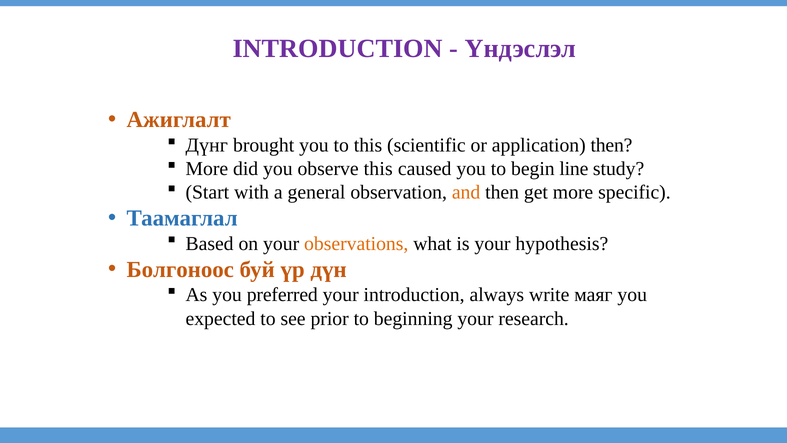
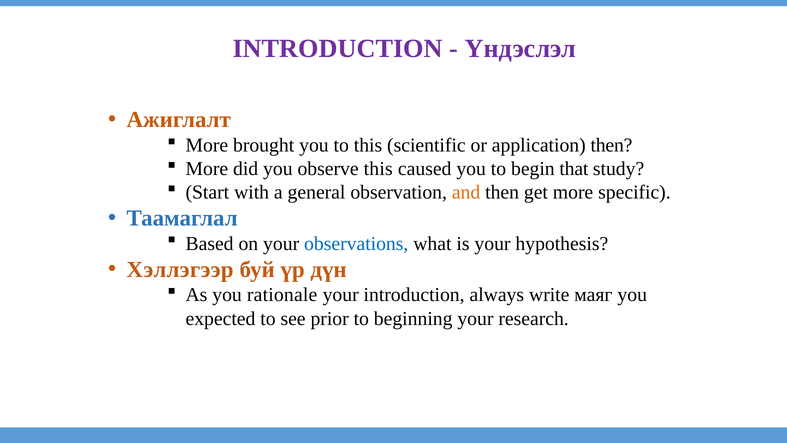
Дүнг: Дүнг -> More (207, 145)
line: line -> that (574, 169)
observations colour: orange -> blue (356, 243)
Болгоноос: Болгоноос -> Хэллэгээр (180, 269)
preferred: preferred -> rationale (282, 295)
